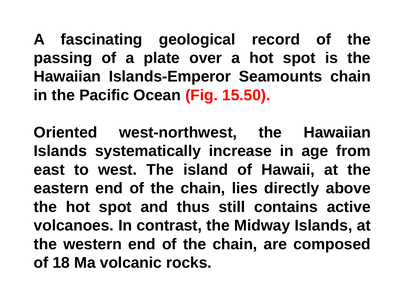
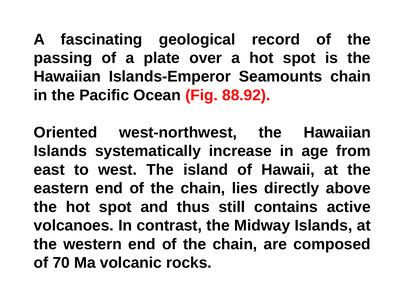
15.50: 15.50 -> 88.92 (246, 95)
18: 18 -> 70 (61, 263)
